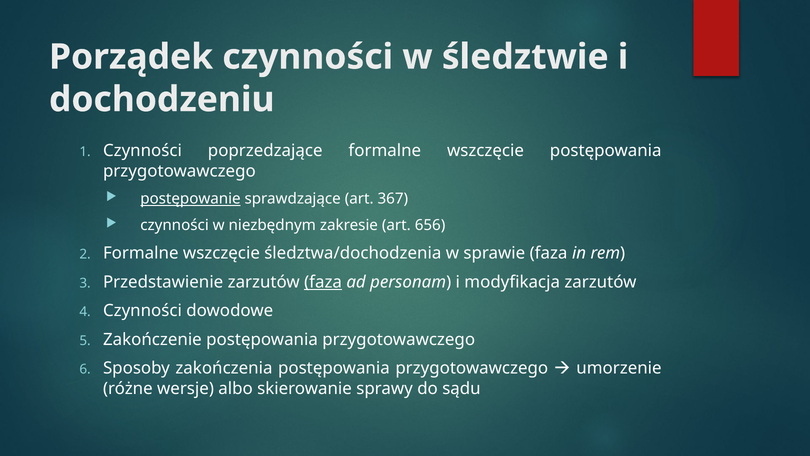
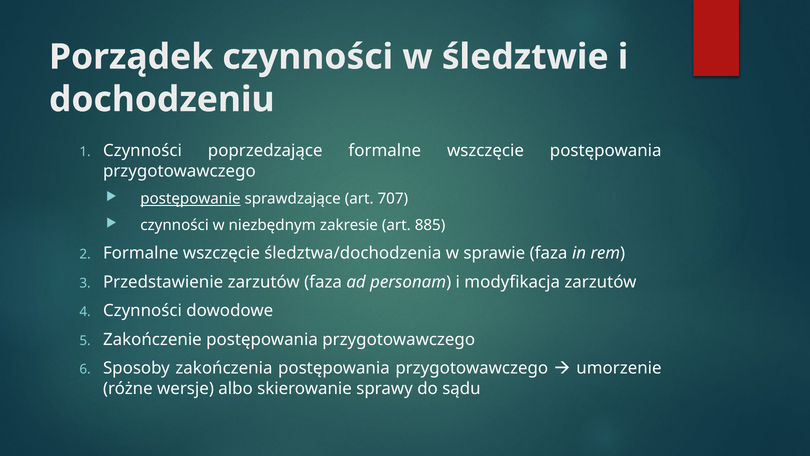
367: 367 -> 707 (393, 199)
656: 656 -> 885 (430, 225)
faza underline: present -> none (323, 282)
